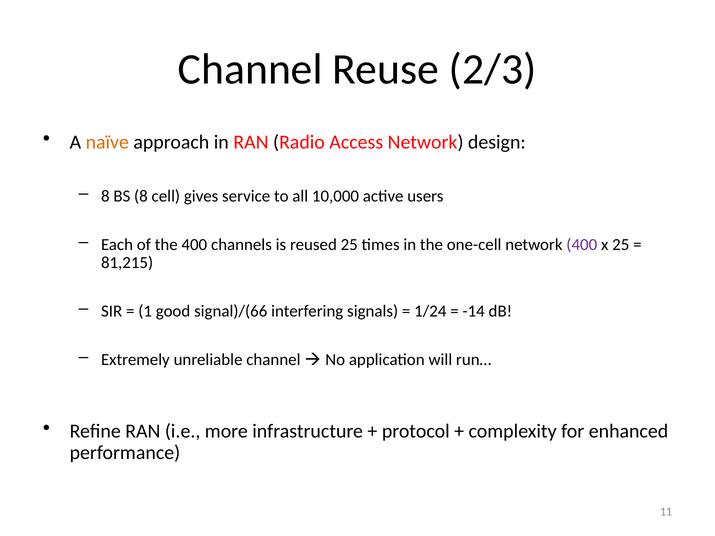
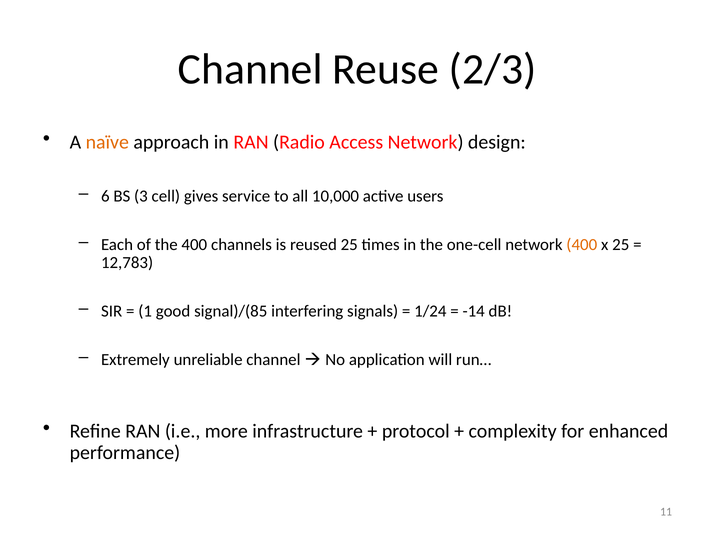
8: 8 -> 6 (105, 196)
BS 8: 8 -> 3 (141, 196)
400 colour: purple -> orange (582, 245)
81,215: 81,215 -> 12,783 (127, 263)
signal)/(66: signal)/(66 -> signal)/(85 (231, 311)
